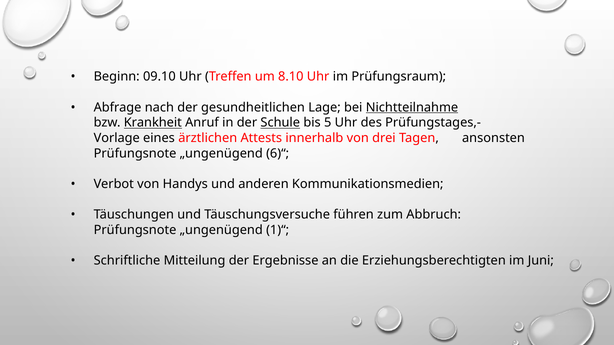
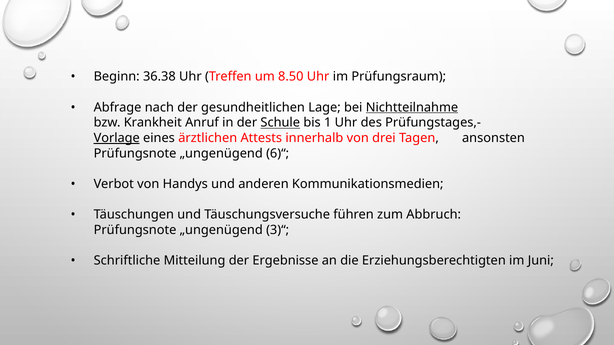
09.10: 09.10 -> 36.38 (159, 77)
8.10: 8.10 -> 8.50 (291, 77)
Krankheit underline: present -> none (153, 123)
5: 5 -> 1 (328, 123)
Vorlage underline: none -> present (117, 138)
1)“: 1)“ -> 3)“ (278, 230)
